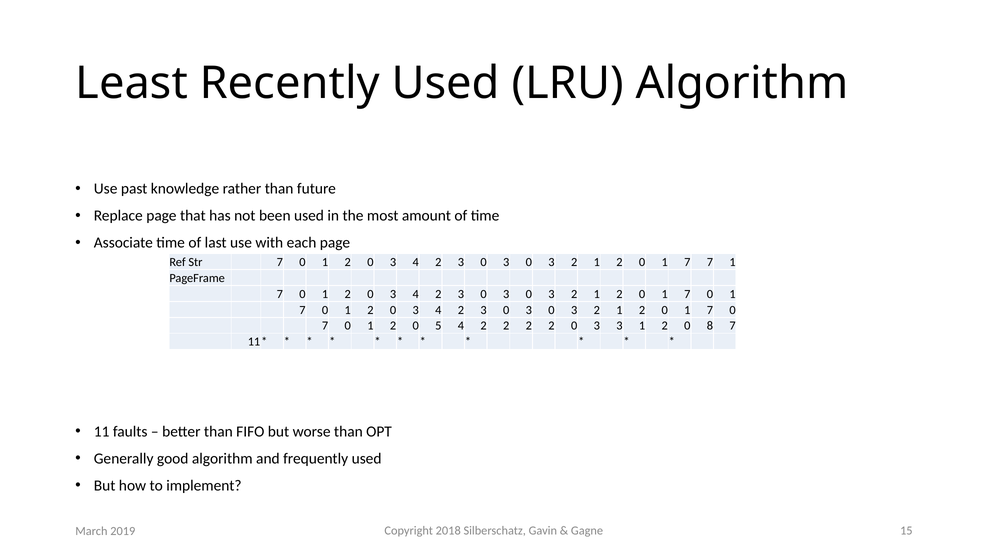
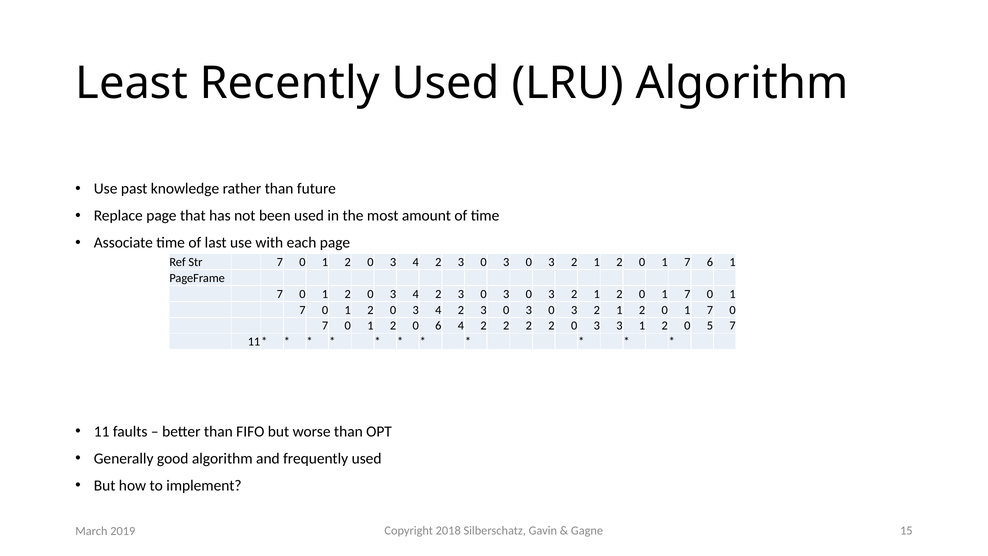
7 7: 7 -> 6 (710, 262)
0 5: 5 -> 6 (438, 326)
8: 8 -> 5 (710, 326)
